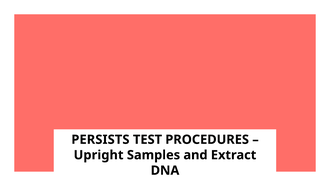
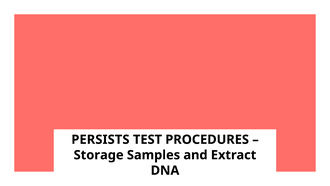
Upright: Upright -> Storage (99, 155)
